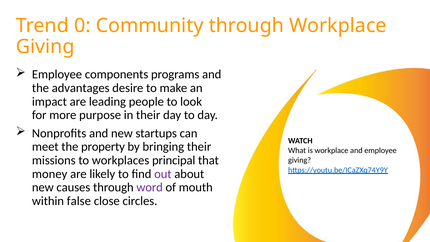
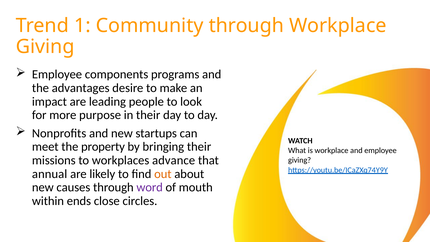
0: 0 -> 1 (82, 25)
principal: principal -> advance (174, 160)
money: money -> annual (50, 174)
out colour: purple -> orange (163, 174)
false: false -> ends (79, 201)
